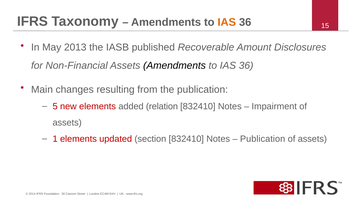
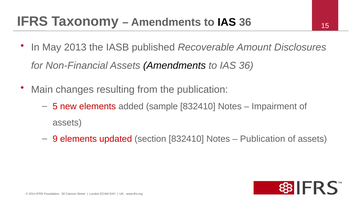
IAS colour: orange -> black (227, 22)
relation: relation -> sample (162, 107)
1: 1 -> 9 (55, 139)
